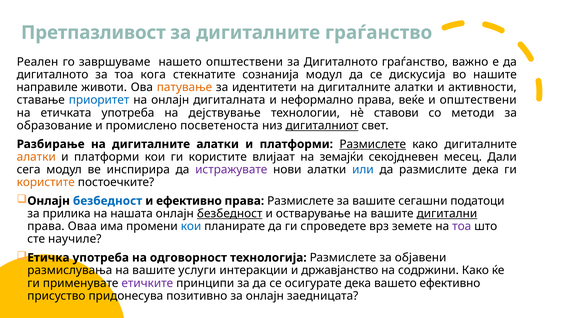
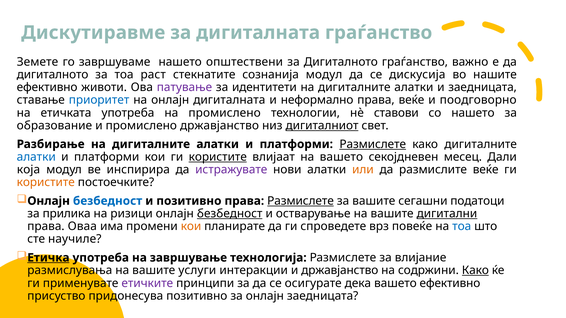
Претпазливост: Претпазливост -> Дискутиравме (93, 33)
за дигиталните: дигиталните -> дигиталната (258, 33)
Реален: Реален -> Земете (38, 62)
кога: кога -> раст (153, 75)
направиле: направиле -> ефективно (47, 87)
патување colour: orange -> purple (184, 87)
и активности: активности -> заедницата (483, 87)
и општествени: општествени -> поодговорно (478, 100)
на дејствување: дејствување -> промислено (225, 113)
со методи: методи -> нашето (473, 113)
промислено посветеноста: посветеноста -> државјанство (219, 126)
алатки colour: orange -> blue (36, 157)
користите underline: none -> present (218, 157)
на земајќи: земајќи -> вашето (341, 157)
сега: сега -> која (29, 170)
или colour: blue -> orange (363, 170)
размислите дека: дека -> веќе (486, 170)
и ефективно: ефективно -> позитивно (189, 201)
Размислете underline: none -> present (301, 201)
нашата: нашата -> ризици (132, 214)
кои colour: blue -> orange (191, 227)
земете: земете -> повеќе (412, 227)
тоа colour: purple -> blue (462, 227)
Етичка underline: none -> present (48, 258)
одговорност: одговорност -> завршување (188, 258)
објавени: објавени -> влијание (421, 258)
Како underline: none -> present (475, 271)
